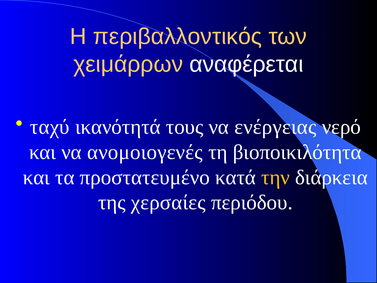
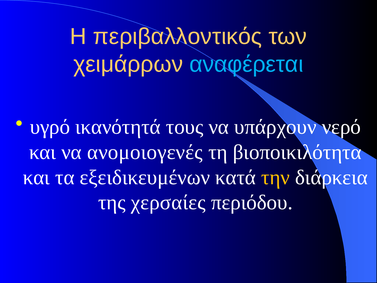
αναφέρεται colour: white -> light blue (246, 64)
ταχύ: ταχύ -> υγρό (50, 127)
ενέργειας: ενέργειας -> υπάρχουν (275, 127)
προστατευμένο: προστατευμένο -> εξειδικευμένων (145, 177)
